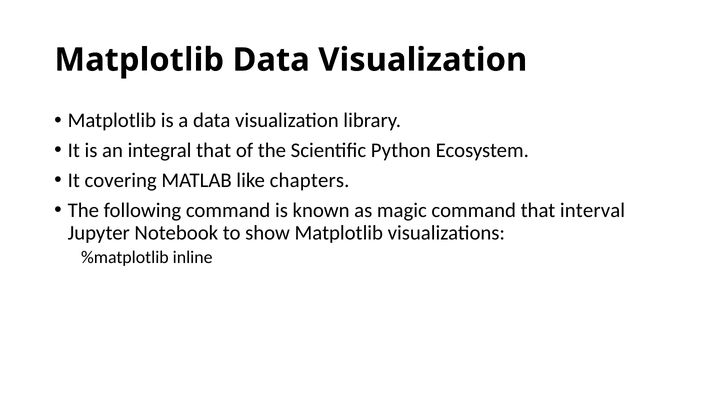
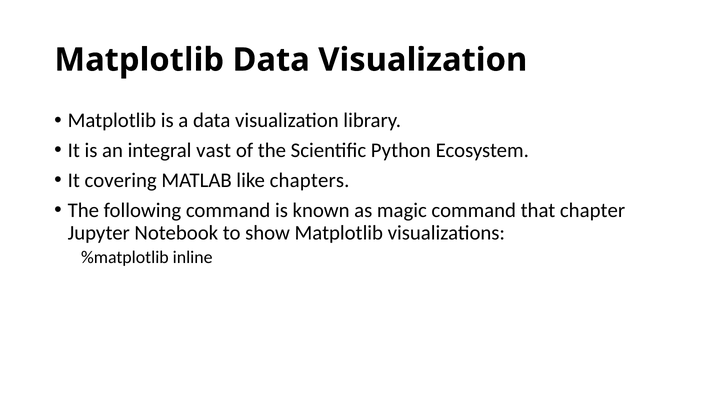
integral that: that -> vast (214, 150)
interval: interval -> chapter (593, 210)
